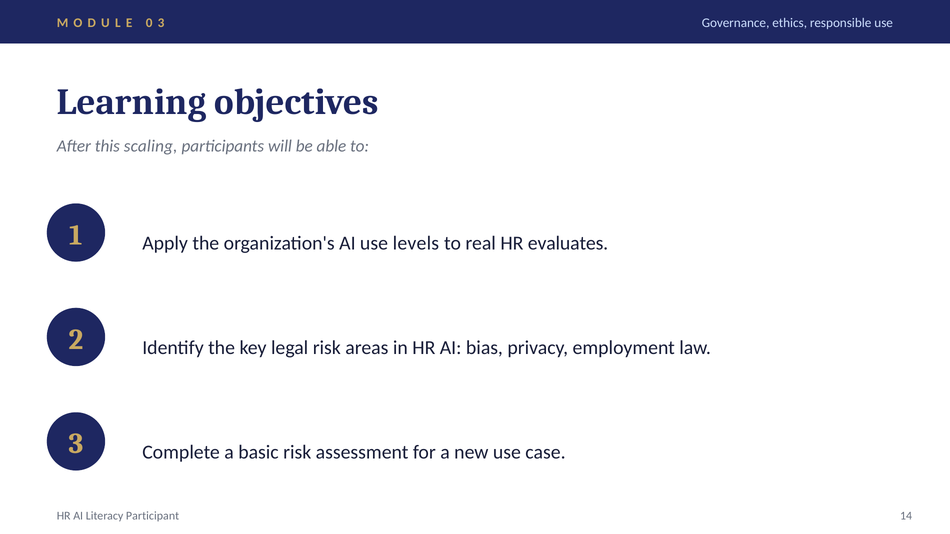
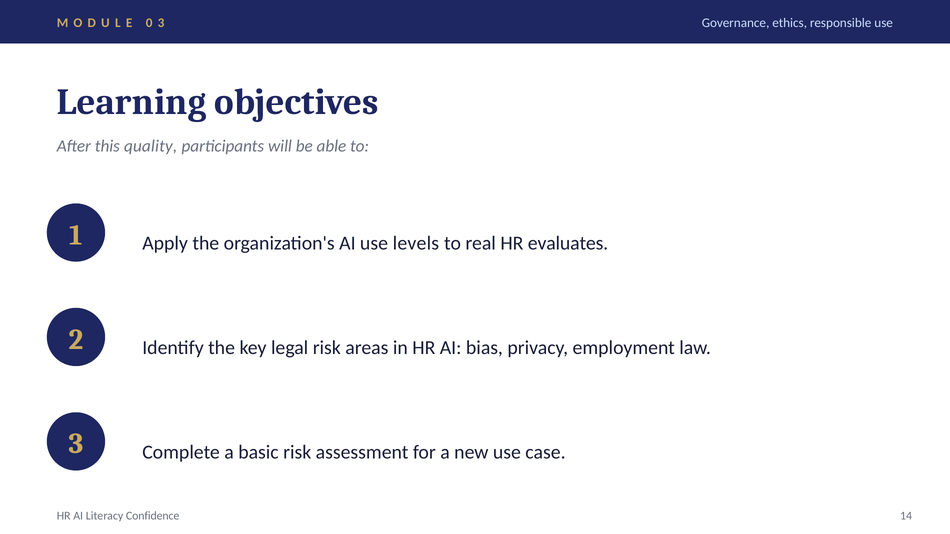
scaling: scaling -> quality (151, 146)
Participant: Participant -> Confidence (153, 516)
